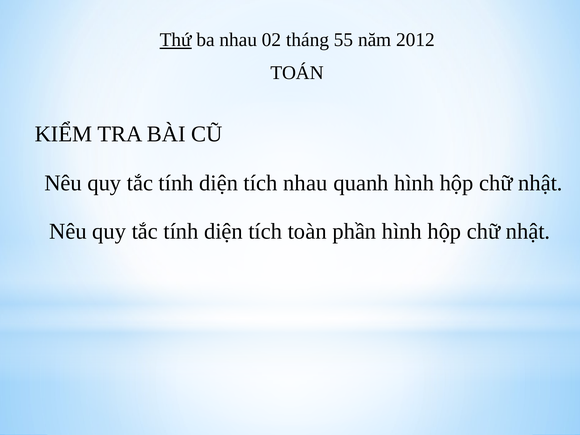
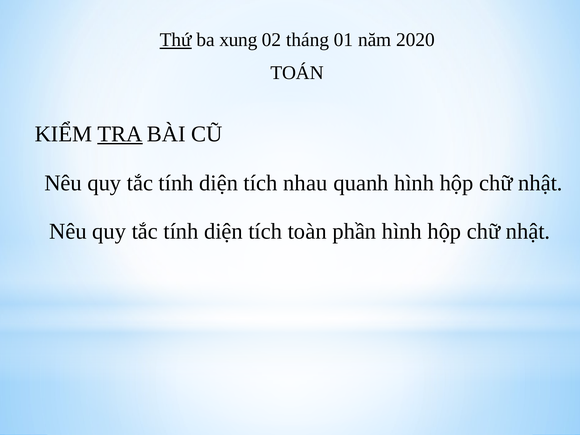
ba nhau: nhau -> xung (238, 40)
55: 55 -> 01 (343, 40)
2012: 2012 -> 2020 (415, 40)
TRA underline: none -> present (120, 134)
